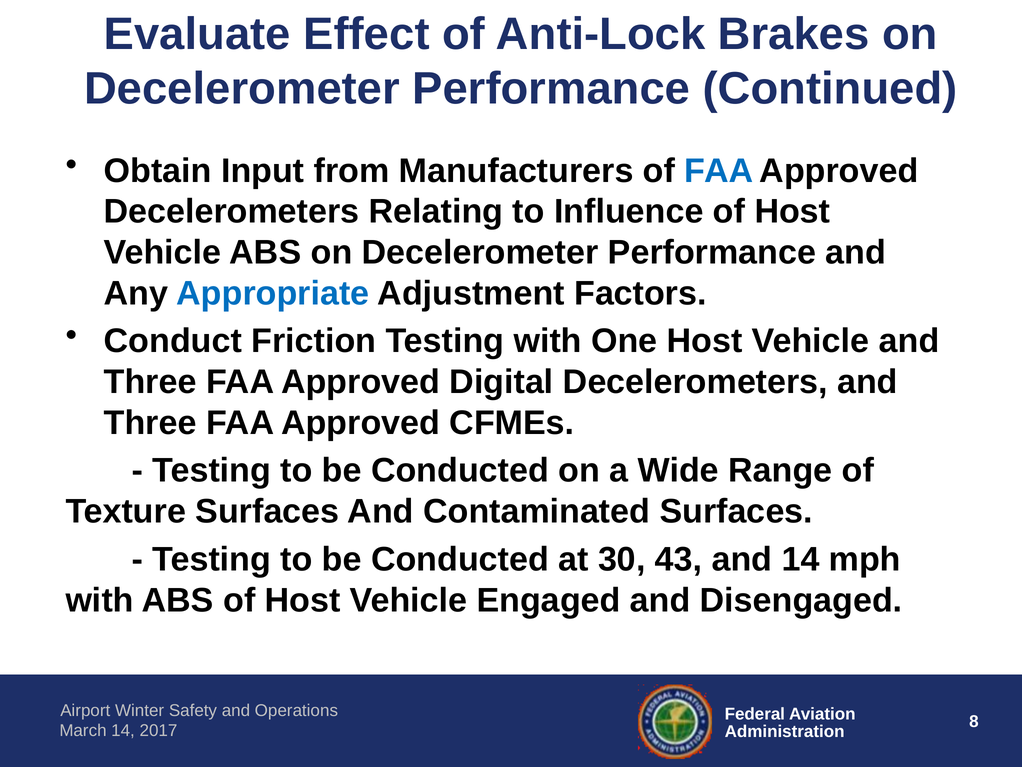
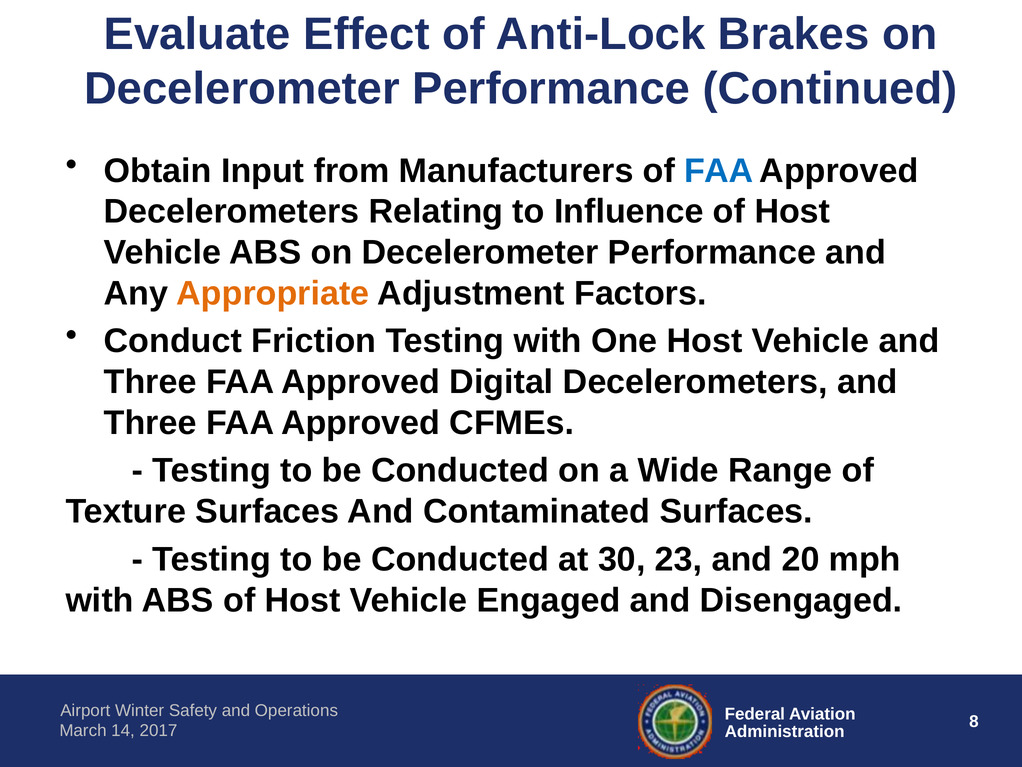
Appropriate colour: blue -> orange (273, 293)
43: 43 -> 23 (679, 559)
and 14: 14 -> 20 (801, 559)
